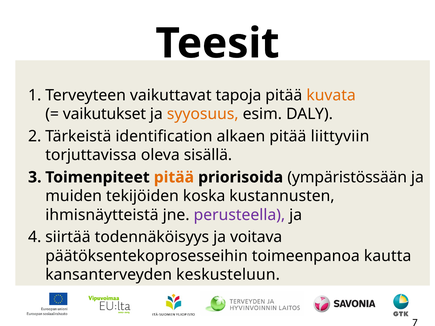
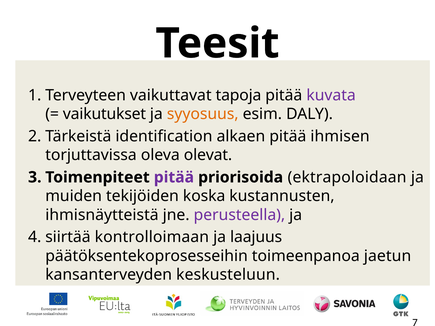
kuvata colour: orange -> purple (331, 95)
liittyviin: liittyviin -> ihmisen (340, 136)
sisällä: sisällä -> olevat (208, 155)
pitää colour: orange -> purple (174, 177)
ympäristössään: ympäristössään -> ektrapoloidaan (347, 177)
todennäköisyys: todennäköisyys -> kontrolloimaan (152, 237)
voitava: voitava -> laajuus (256, 237)
kautta: kautta -> jaetun (388, 256)
